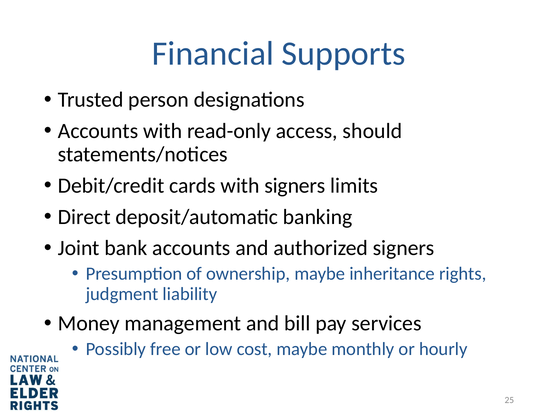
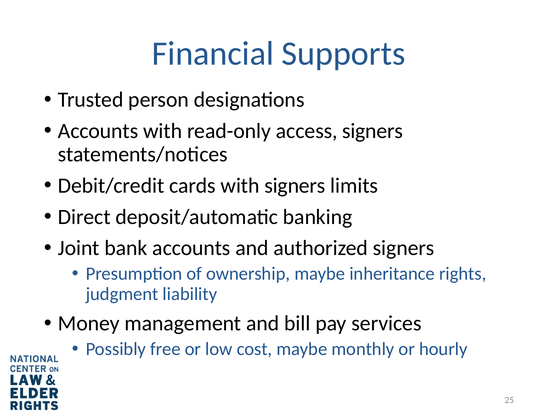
access should: should -> signers (373, 131)
